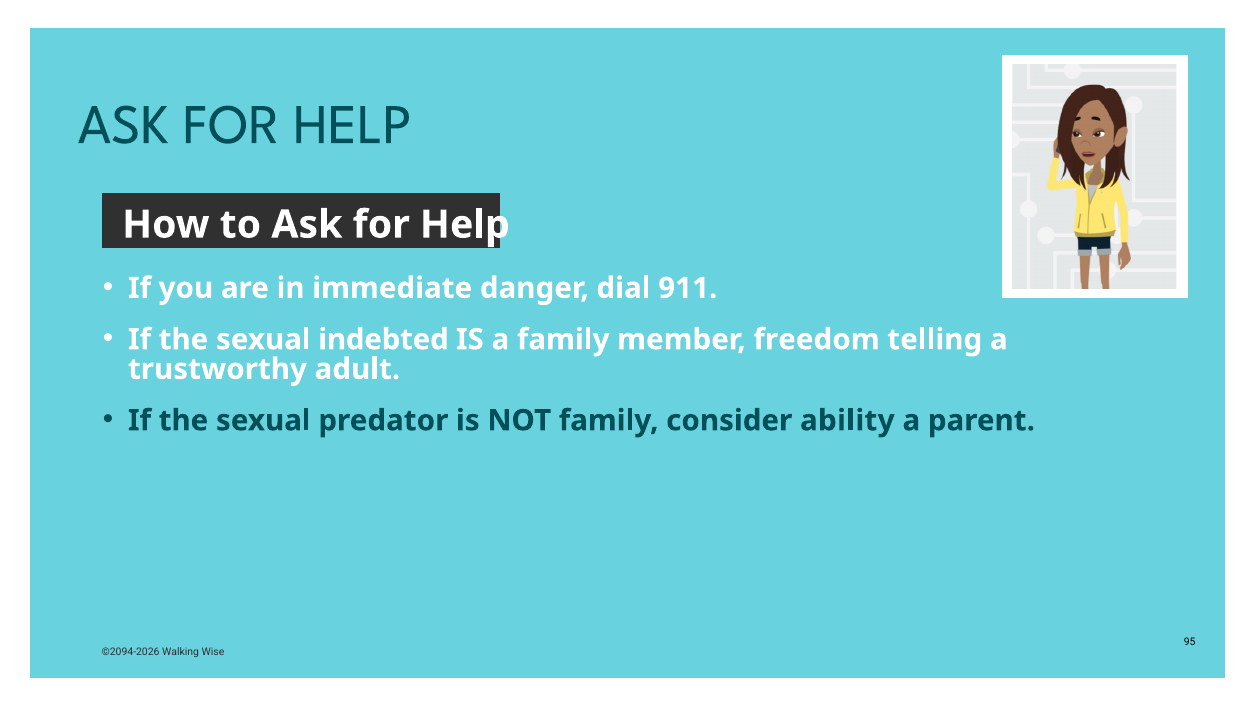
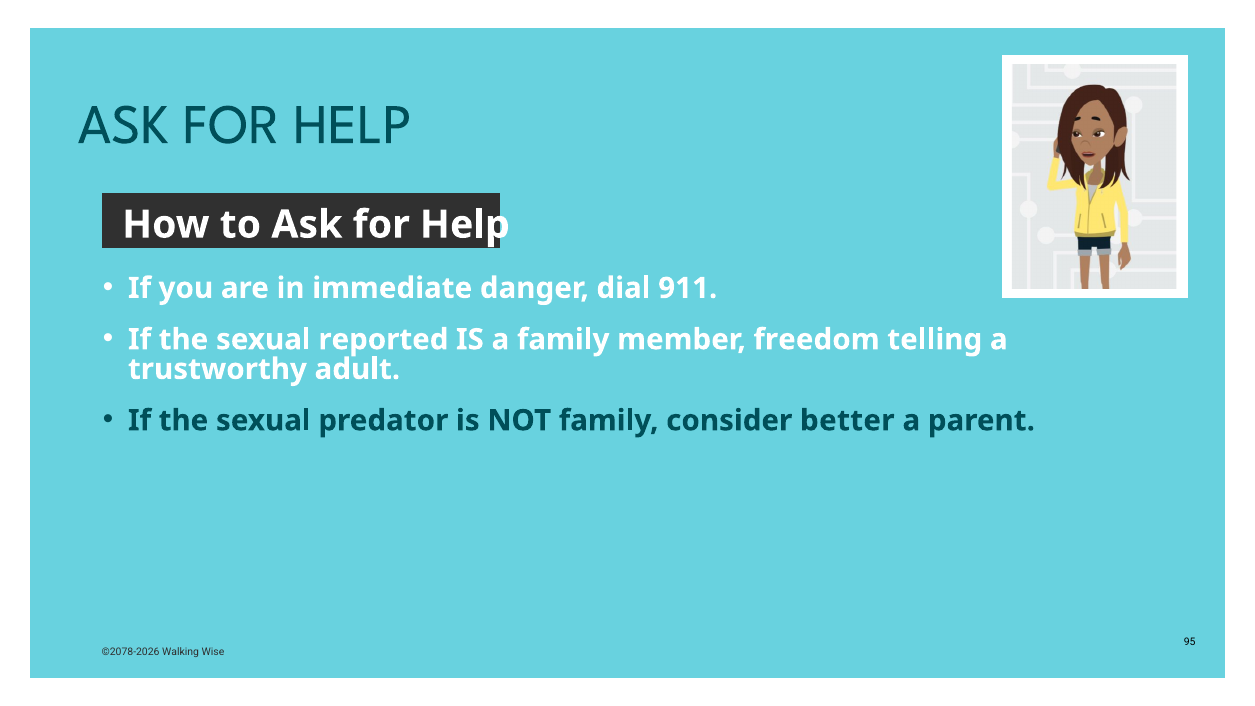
indebted: indebted -> reported (383, 340)
ability: ability -> better (847, 421)
©2094-2026: ©2094-2026 -> ©2078-2026 (131, 652)
